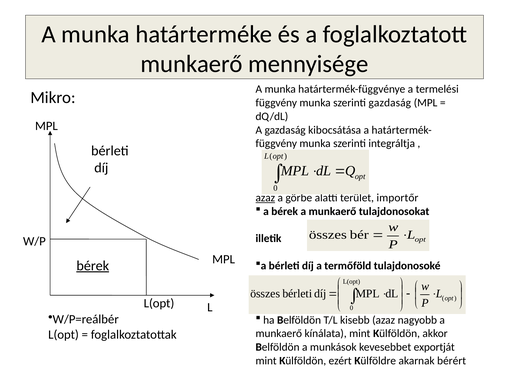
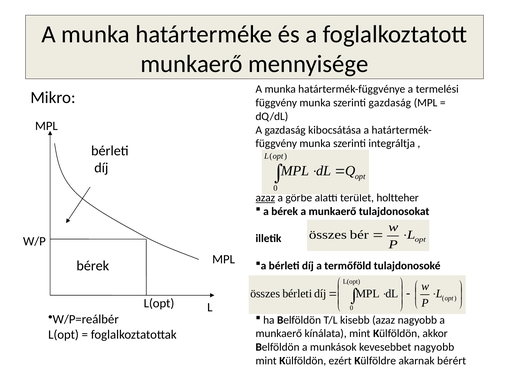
importőr: importőr -> holtteher (398, 198)
bérek underline: present -> none (93, 266)
kevesebbet exportját: exportját -> nagyobb (434, 347)
